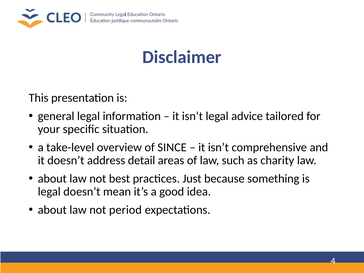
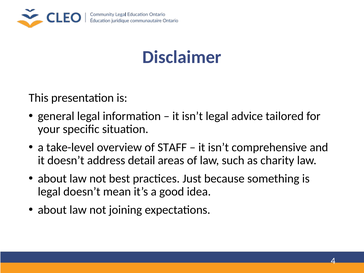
SINCE: SINCE -> STAFF (172, 147)
period: period -> joining (125, 210)
